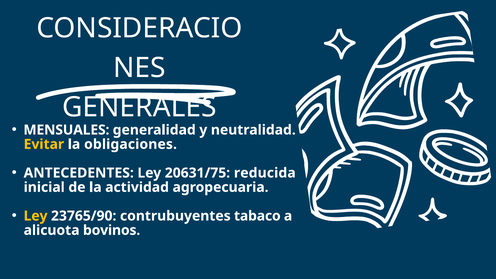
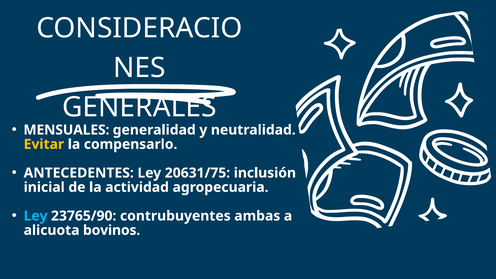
obligaciones: obligaciones -> compensarlo (131, 144)
reducida: reducida -> inclusión (265, 173)
Ley colour: yellow -> light blue (36, 216)
tabaco: tabaco -> ambas (257, 216)
